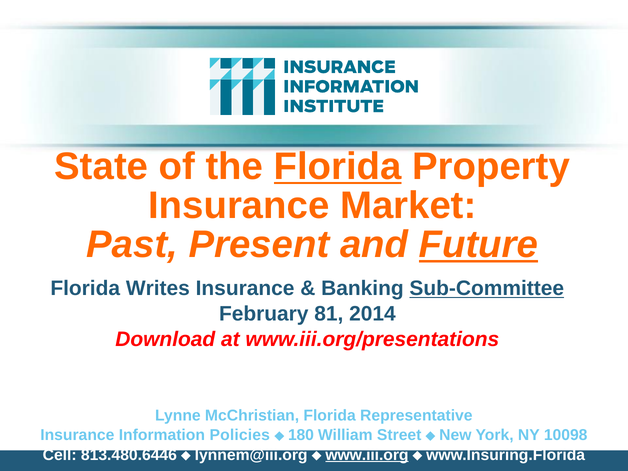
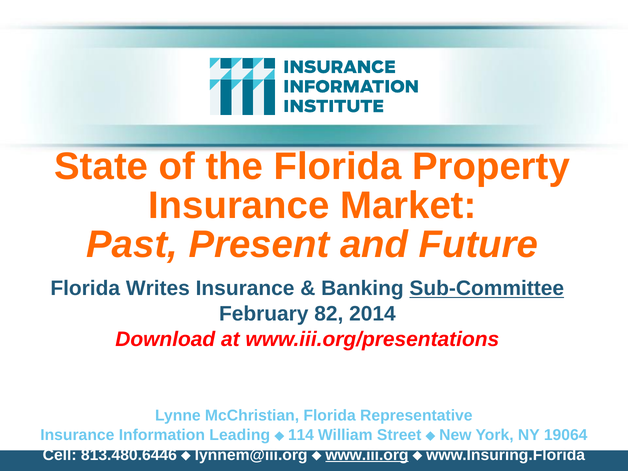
Florida underline: present -> none (338, 166)
Future underline: present -> none (478, 245)
81: 81 -> 82 (329, 314)
Policies: Policies -> Leading (240, 435)
180: 180 -> 114 (301, 435)
10098: 10098 -> 19064 (566, 435)
